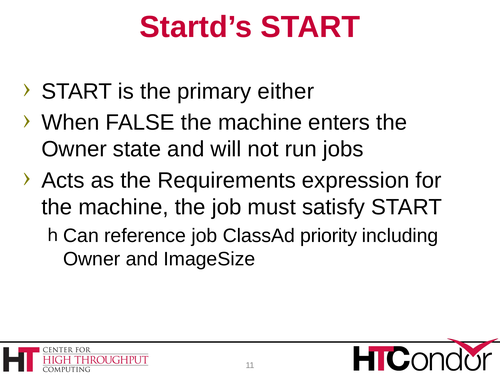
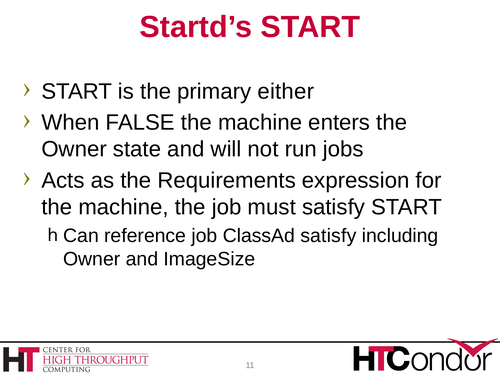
ClassAd priority: priority -> satisfy (328, 236)
